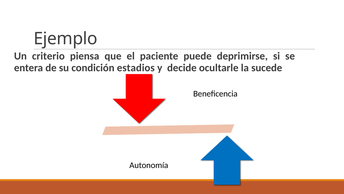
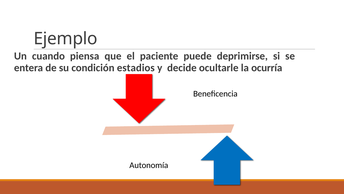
criterio: criterio -> cuando (48, 56)
sucede: sucede -> ocurría (267, 68)
